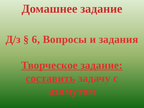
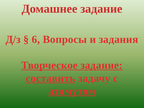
азимутом underline: none -> present (72, 91)
